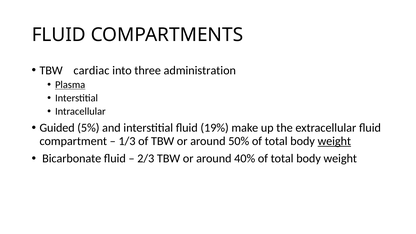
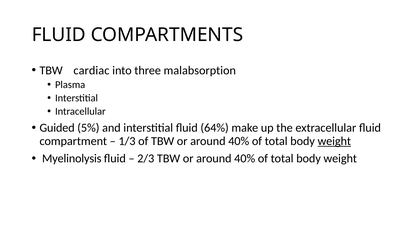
administration: administration -> malabsorption (200, 70)
Plasma underline: present -> none (70, 85)
19%: 19% -> 64% (215, 128)
50%: 50% -> 40% (239, 141)
Bicarbonate: Bicarbonate -> Myelinolysis (72, 158)
